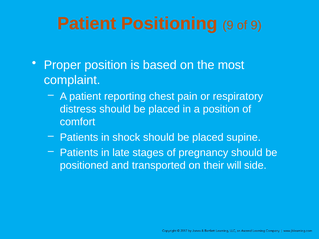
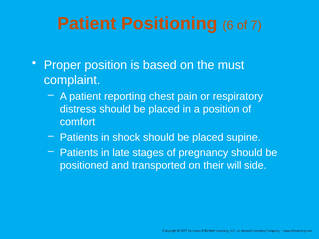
Positioning 9: 9 -> 6 (228, 25)
of 9: 9 -> 7 (256, 25)
most: most -> must (231, 65)
